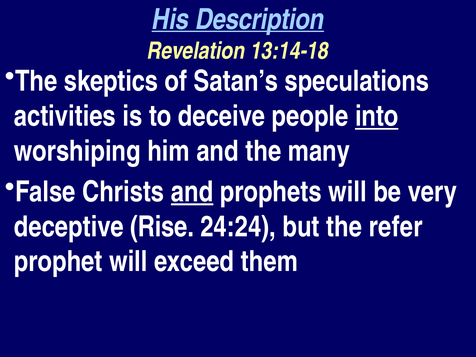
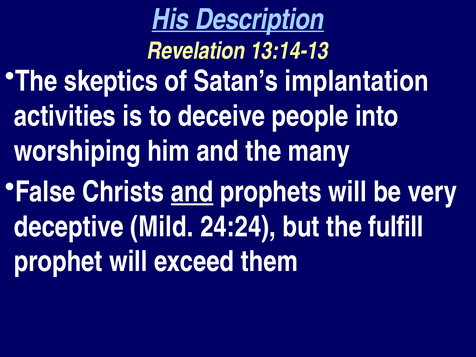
13:14-18: 13:14-18 -> 13:14-13 (290, 51)
speculations: speculations -> implantation (357, 81)
into underline: present -> none (377, 116)
Rise: Rise -> Mild (162, 227)
refer: refer -> fulfill (396, 227)
